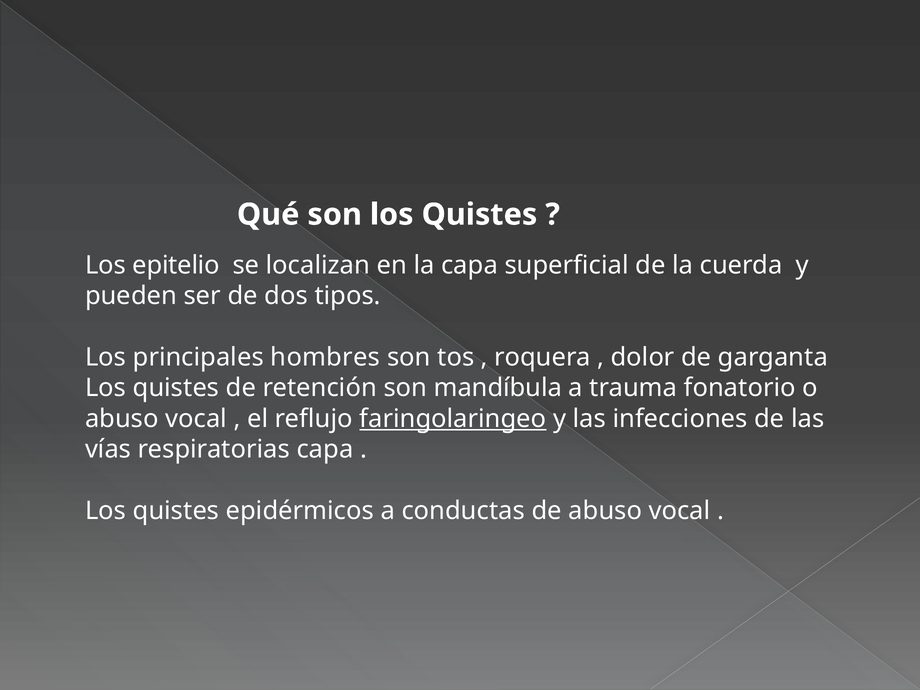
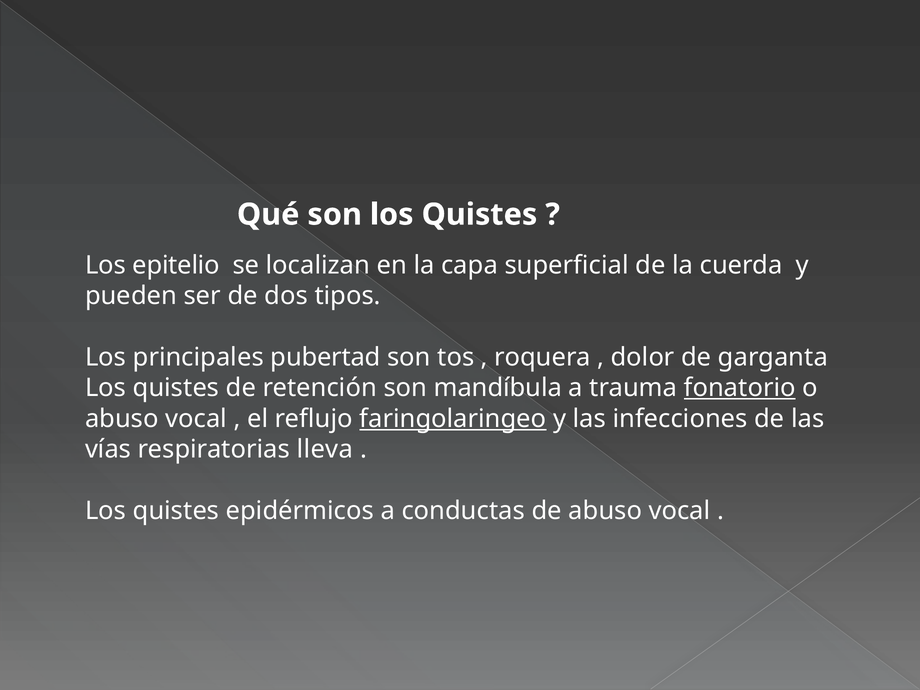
hombres: hombres -> pubertad (326, 357)
fonatorio underline: none -> present (740, 388)
respiratorias capa: capa -> lleva (325, 449)
